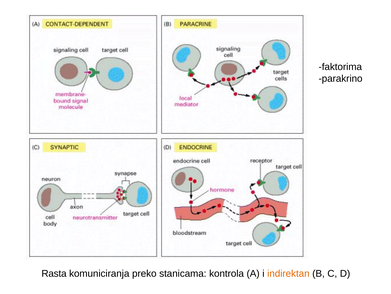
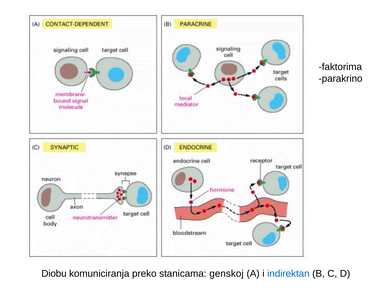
Rasta: Rasta -> Diobu (54, 273)
kontrola: kontrola -> genskoj (227, 273)
indirektan colour: orange -> blue (288, 273)
